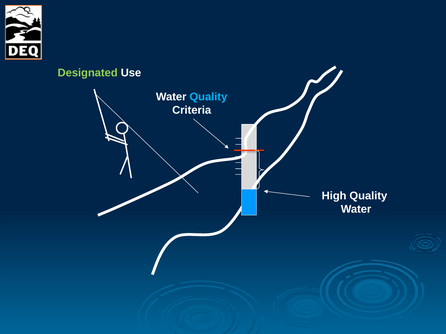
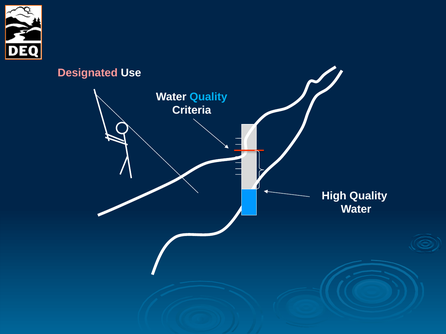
Designated colour: light green -> pink (88, 73)
